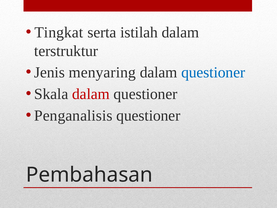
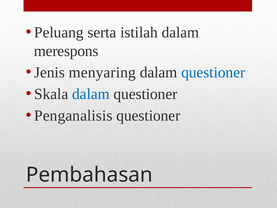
Tingkat: Tingkat -> Peluang (59, 32)
terstruktur: terstruktur -> merespons (66, 51)
dalam colour: red -> blue (91, 94)
